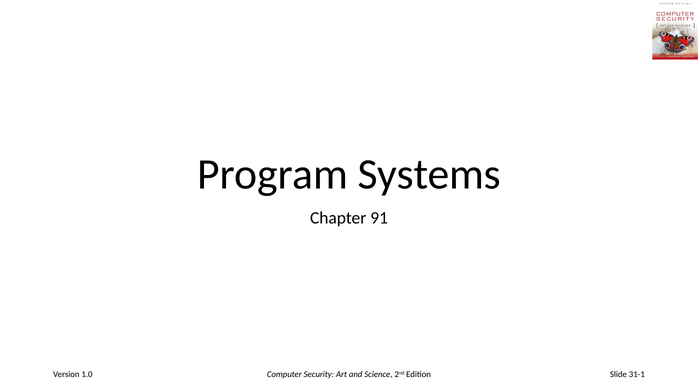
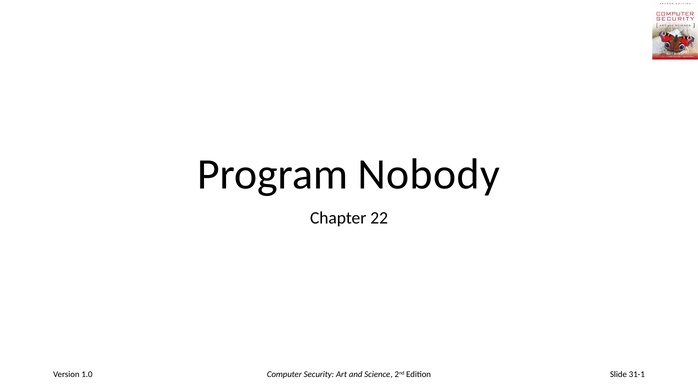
Systems: Systems -> Nobody (429, 174)
91: 91 -> 22 (379, 218)
